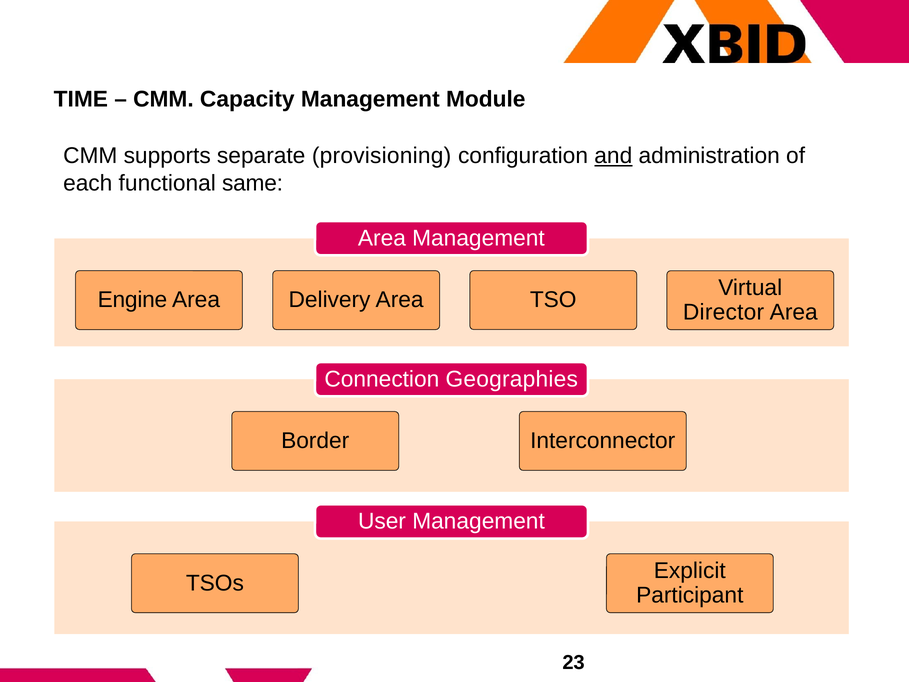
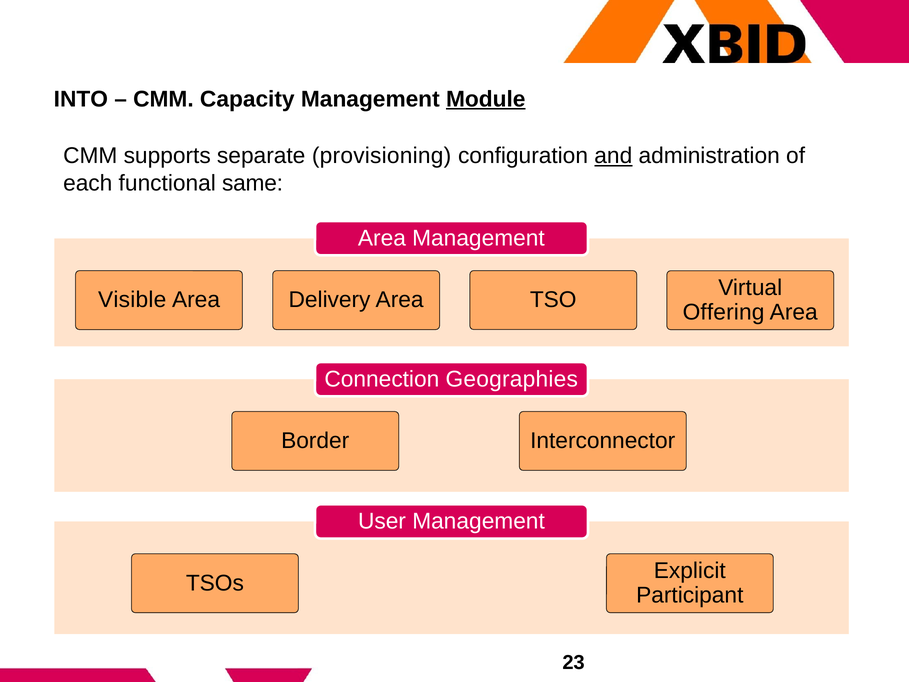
TIME: TIME -> INTO (81, 99)
Module underline: none -> present (486, 99)
Engine: Engine -> Visible (132, 300)
Director: Director -> Offering (724, 312)
